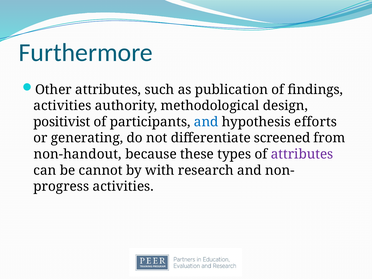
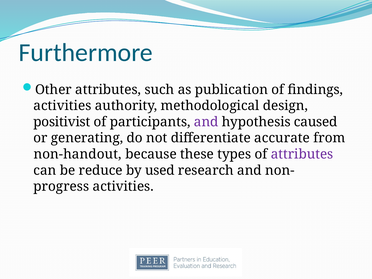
and colour: blue -> purple (206, 122)
efforts: efforts -> caused (316, 122)
screened: screened -> accurate (282, 138)
cannot: cannot -> reduce (101, 170)
with: with -> used (160, 170)
